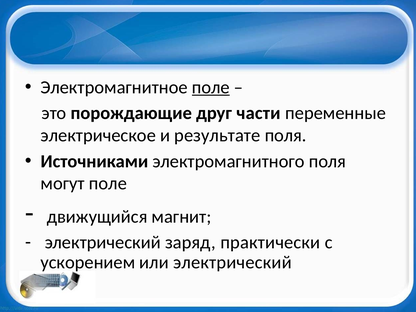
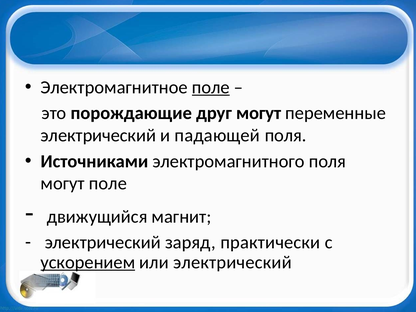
друг части: части -> могут (259, 113)
электрическое: электрическое -> электрический (98, 135)
результате: результате -> падающей (217, 135)
ускорением underline: none -> present (88, 262)
